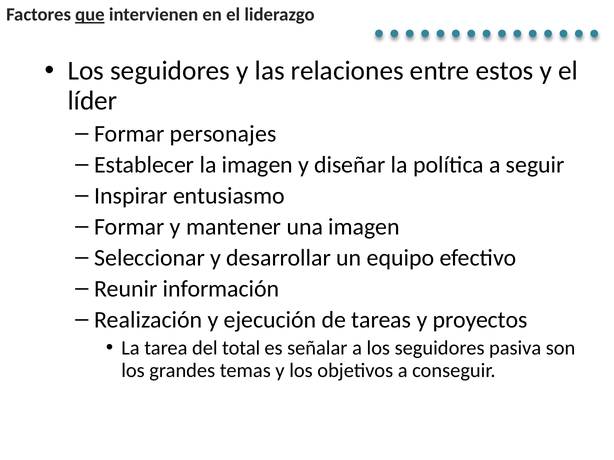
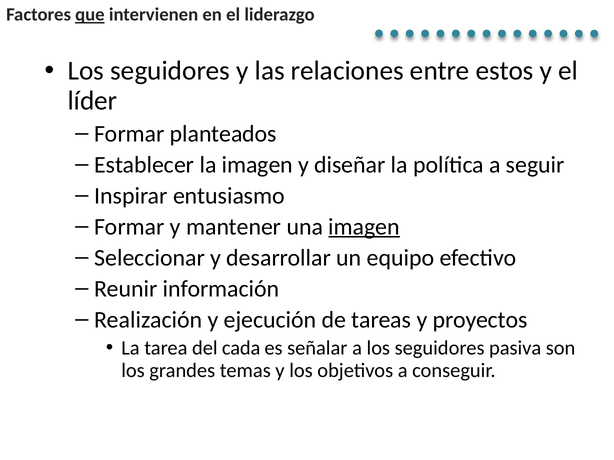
personajes: personajes -> planteados (223, 134)
imagen underline: none -> present (364, 227)
total: total -> cada (241, 348)
